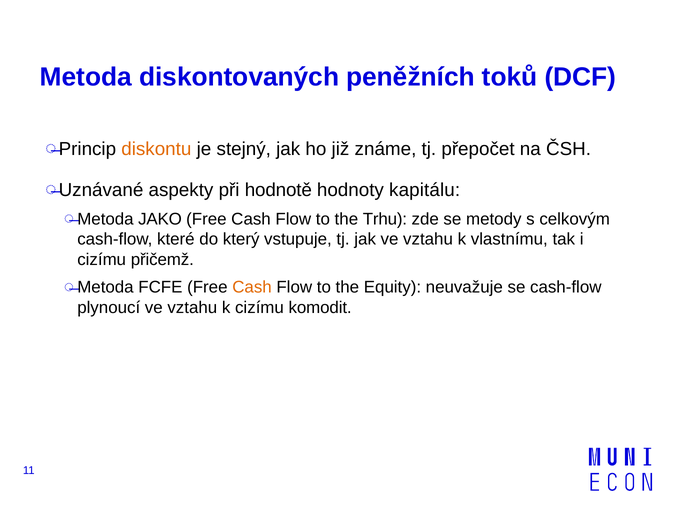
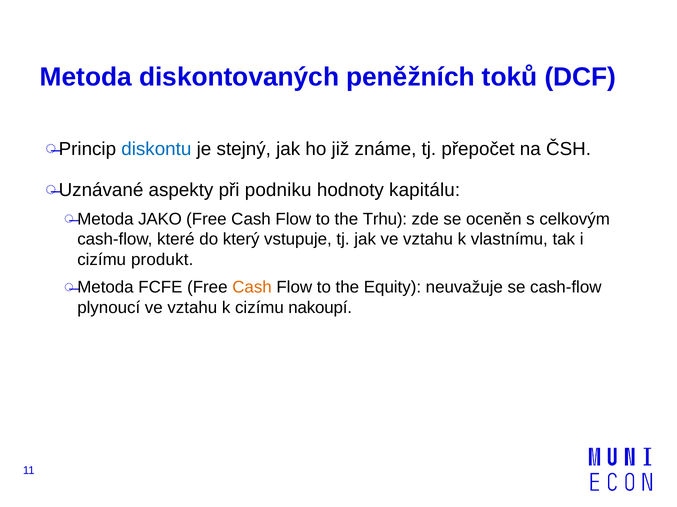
diskontu colour: orange -> blue (156, 149)
hodnotě: hodnotě -> podniku (278, 190)
metody: metody -> oceněn (494, 219)
přičemž: přičemž -> produkt (162, 260)
komodit: komodit -> nakoupí (320, 308)
